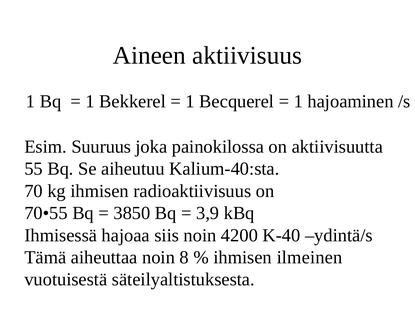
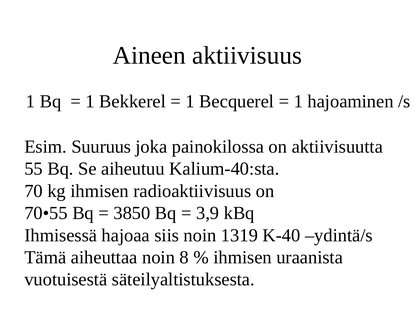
4200: 4200 -> 1319 (239, 235)
ilmeinen: ilmeinen -> uraanista (310, 258)
